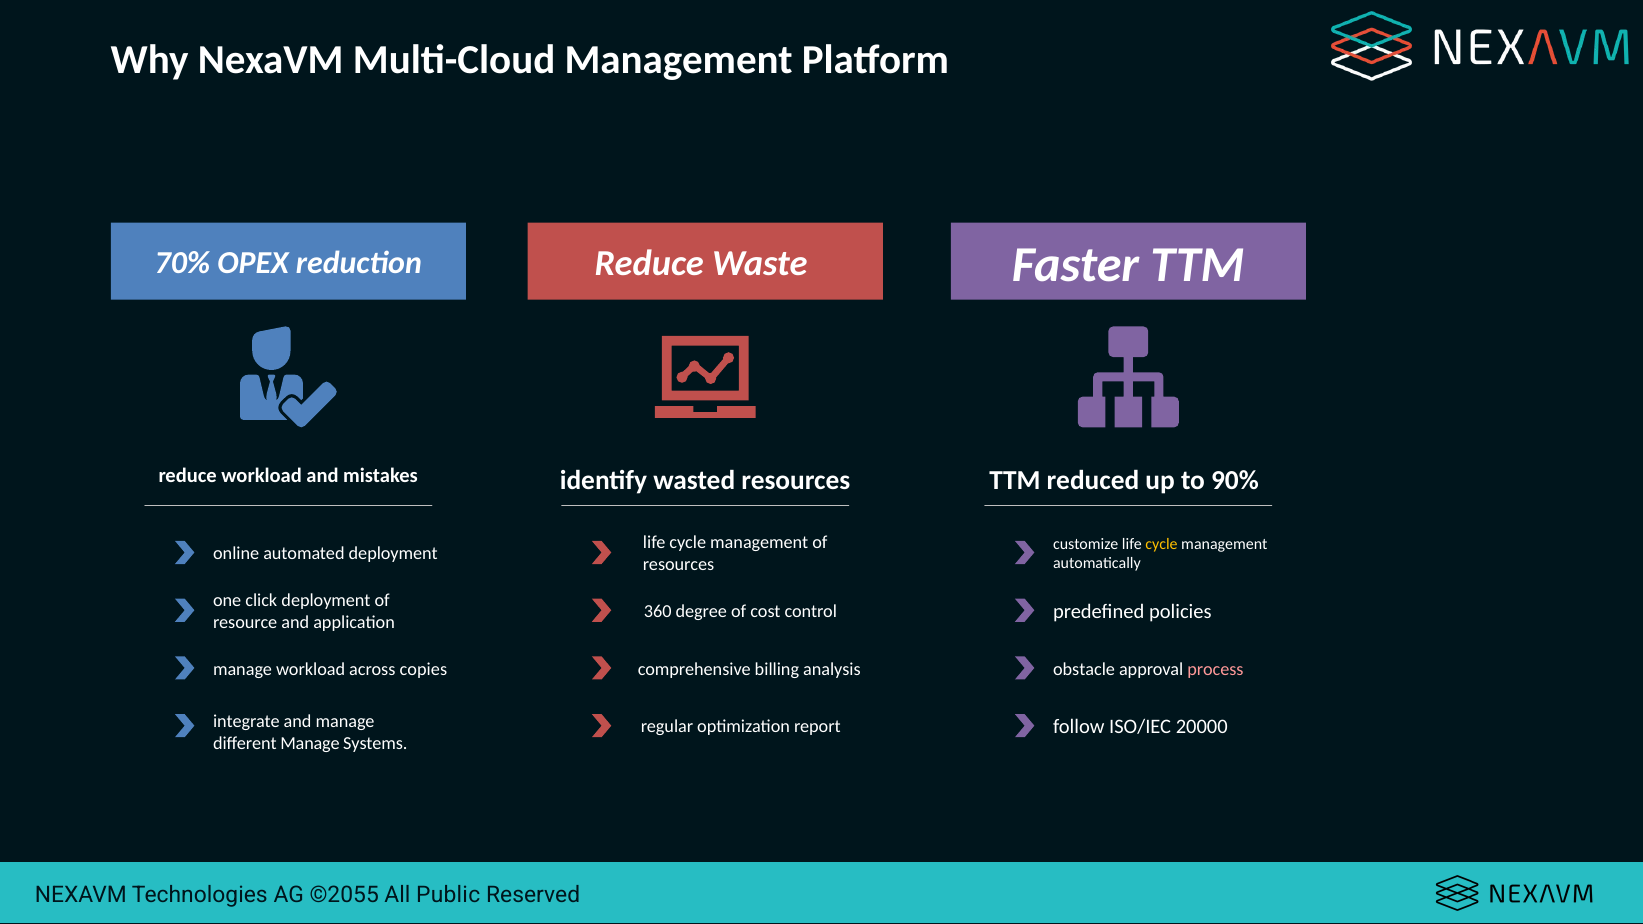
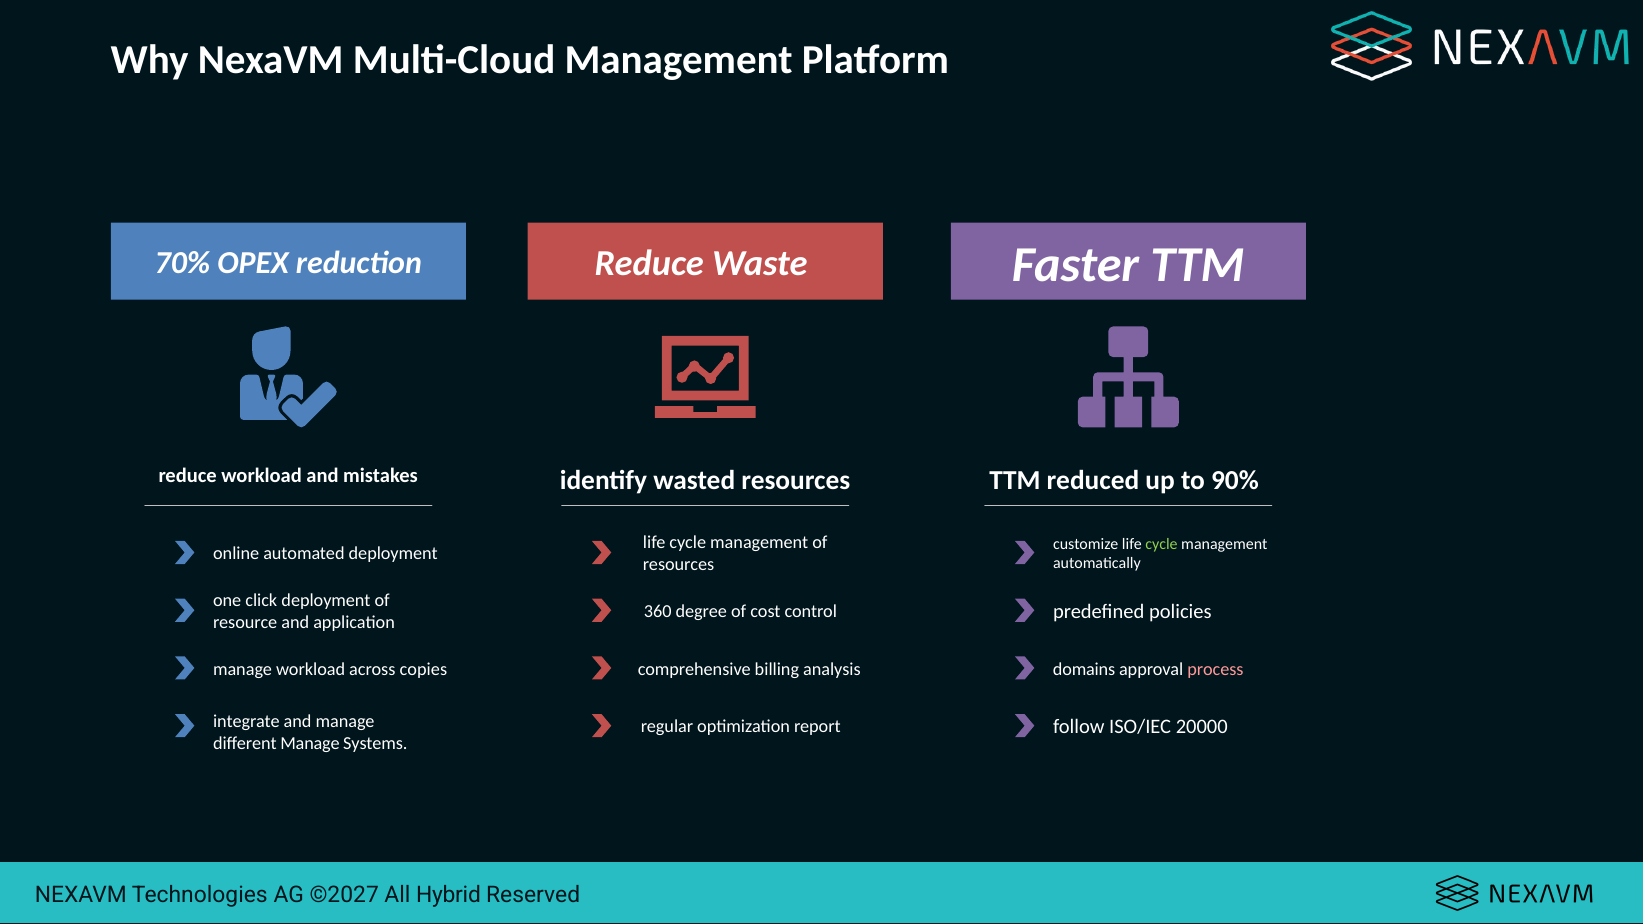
cycle colour: yellow -> light green (1161, 544)
obstacle: obstacle -> domains (1084, 669)
©2055: ©2055 -> ©2027 (344, 895)
Public: Public -> Hybrid (448, 895)
